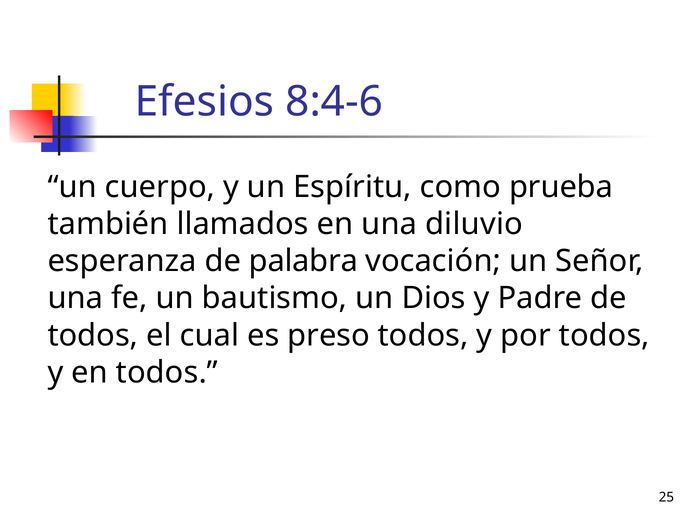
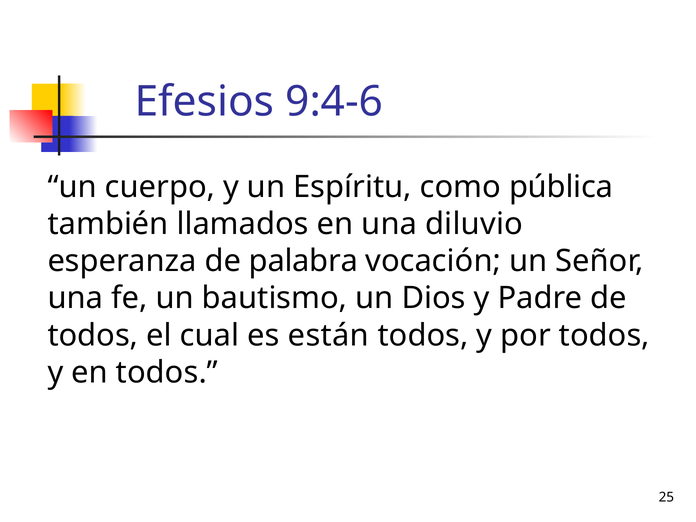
8:4-6: 8:4-6 -> 9:4-6 (334, 102)
prueba: prueba -> pública (561, 187)
preso: preso -> están (328, 335)
